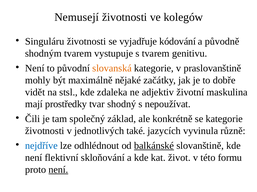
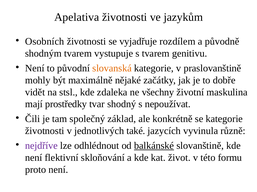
Nemusejí: Nemusejí -> Apelativa (77, 17)
kolegów: kolegów -> jazykům (183, 17)
Singuláru: Singuláru -> Osobních (45, 42)
kódování: kódování -> rozdílem (177, 42)
adjektiv: adjektiv -> všechny (158, 93)
nejdříve colour: blue -> purple (41, 146)
není underline: present -> none (58, 170)
